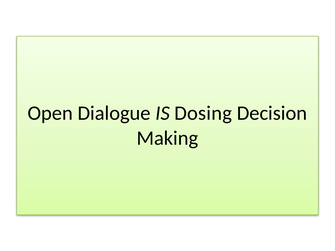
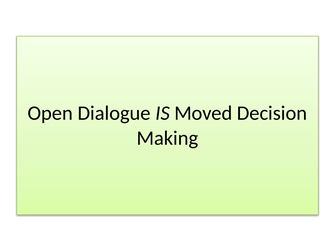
Dosing: Dosing -> Moved (203, 113)
